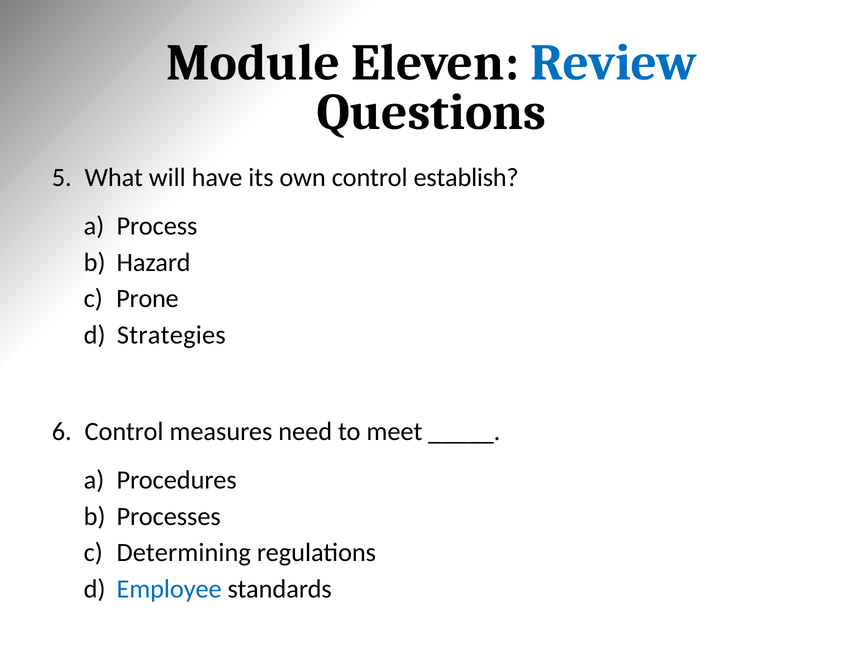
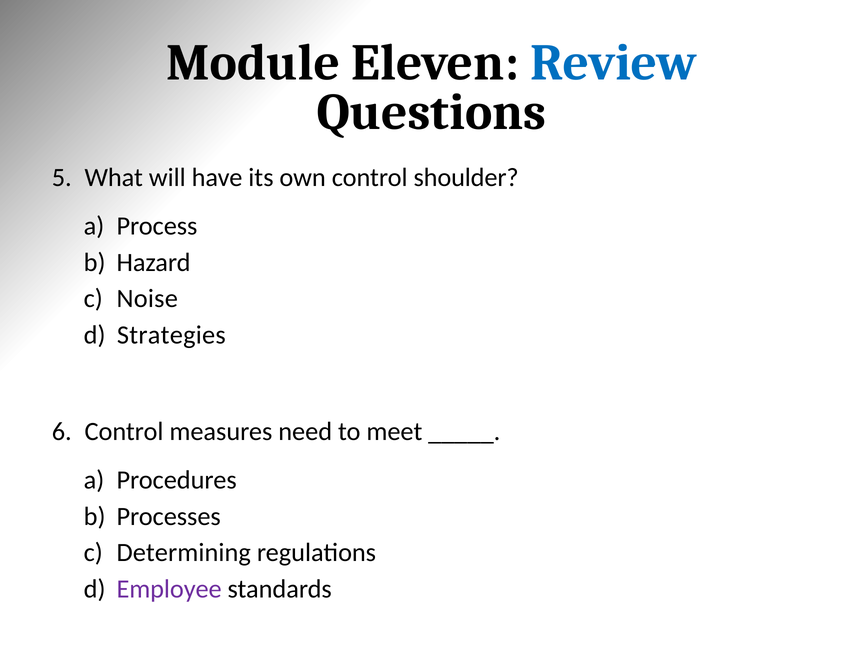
establish: establish -> shoulder (466, 178)
Prone: Prone -> Noise (147, 299)
Employee colour: blue -> purple (169, 589)
